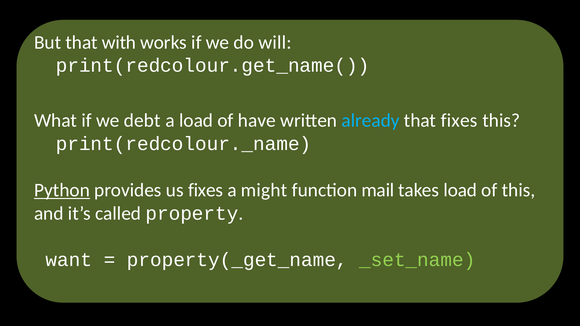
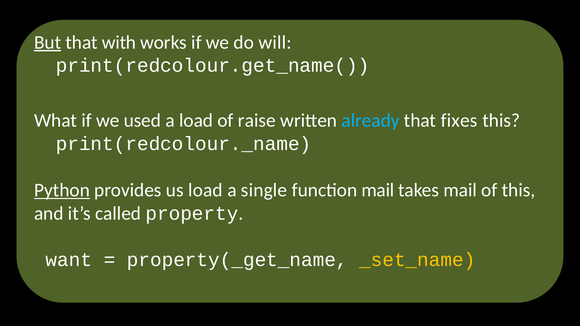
But underline: none -> present (48, 42)
debt: debt -> used (142, 121)
have: have -> raise (257, 121)
us fixes: fixes -> load (205, 190)
might: might -> single (264, 190)
takes load: load -> mail (460, 190)
_set_name colour: light green -> yellow (417, 260)
